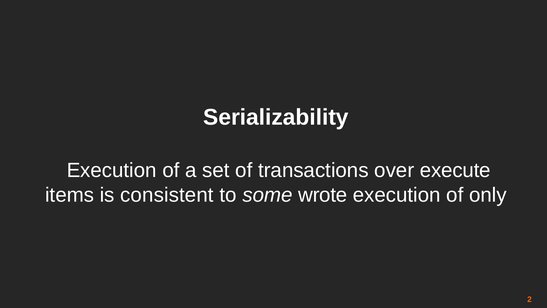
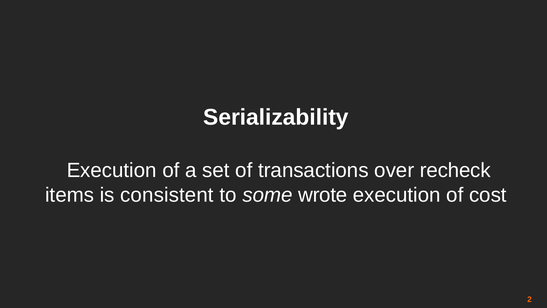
execute: execute -> recheck (455, 170)
only: only -> cost (488, 195)
